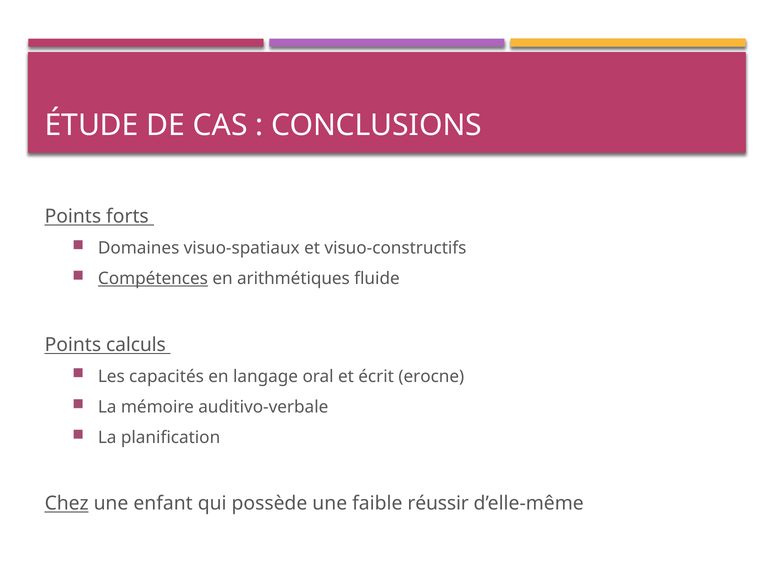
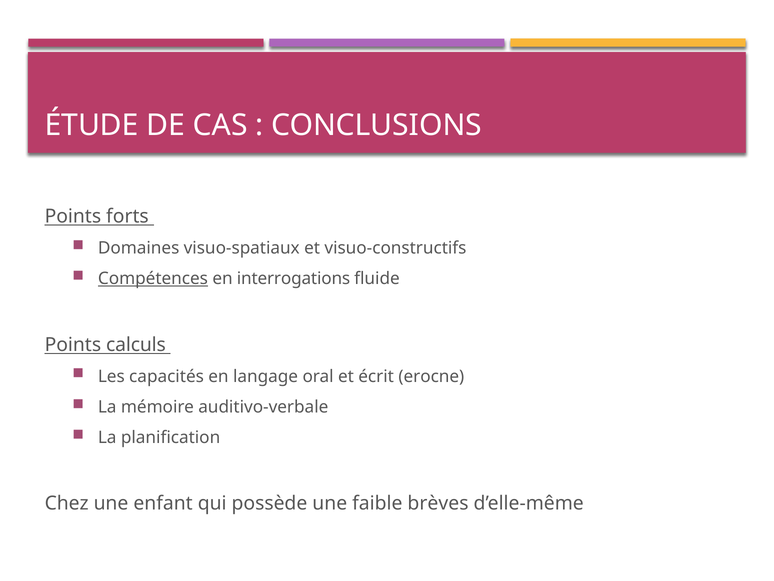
arithmétiques: arithmétiques -> interrogations (293, 278)
Chez underline: present -> none (67, 503)
réussir: réussir -> brèves (438, 503)
